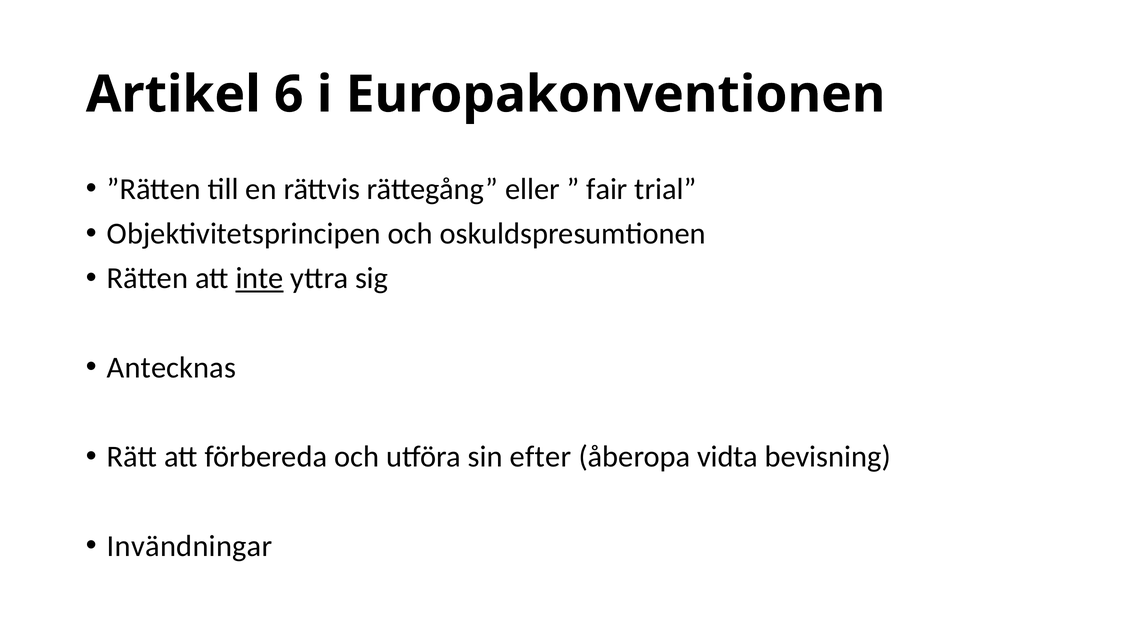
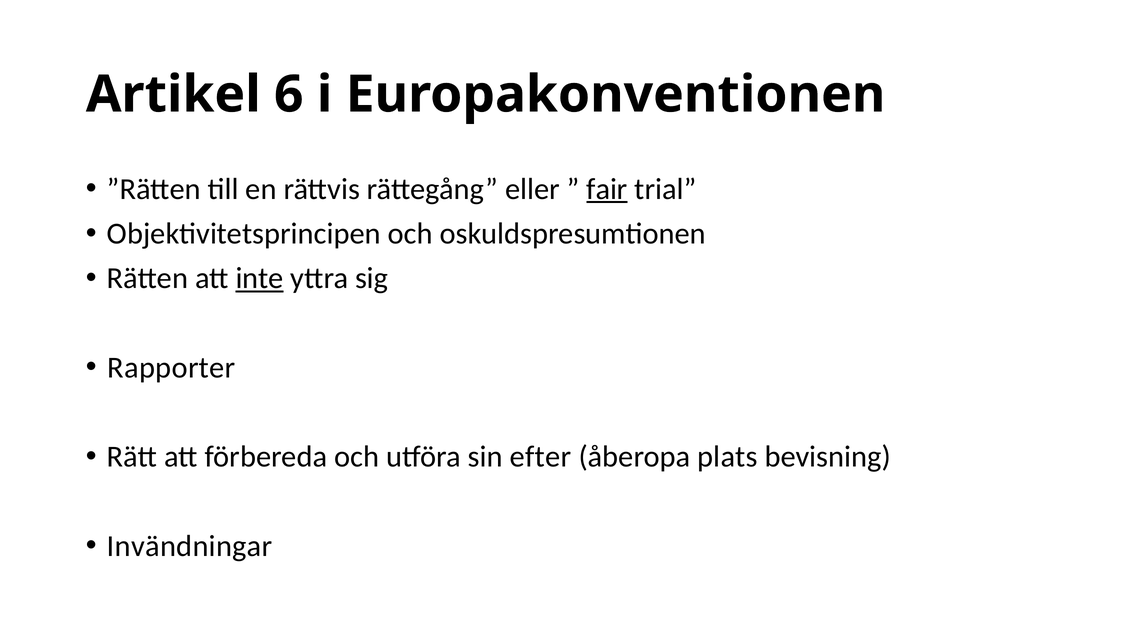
fair underline: none -> present (607, 189)
Antecknas: Antecknas -> Rapporter (171, 368)
vidta: vidta -> plats (727, 457)
